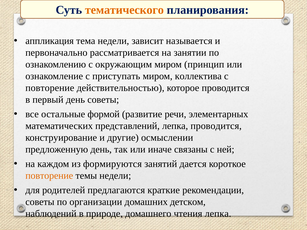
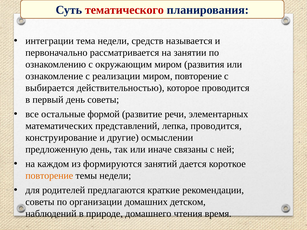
тематического colour: orange -> red (124, 10)
аппликация: аппликация -> интеграции (50, 41)
зависит: зависит -> средств (148, 41)
принцип: принцип -> развития (204, 65)
приступать: приступать -> реализации (116, 76)
миром коллектива: коллектива -> повторение (198, 76)
повторение: повторение -> выбирается (50, 88)
чтения лепка: лепка -> время (218, 214)
